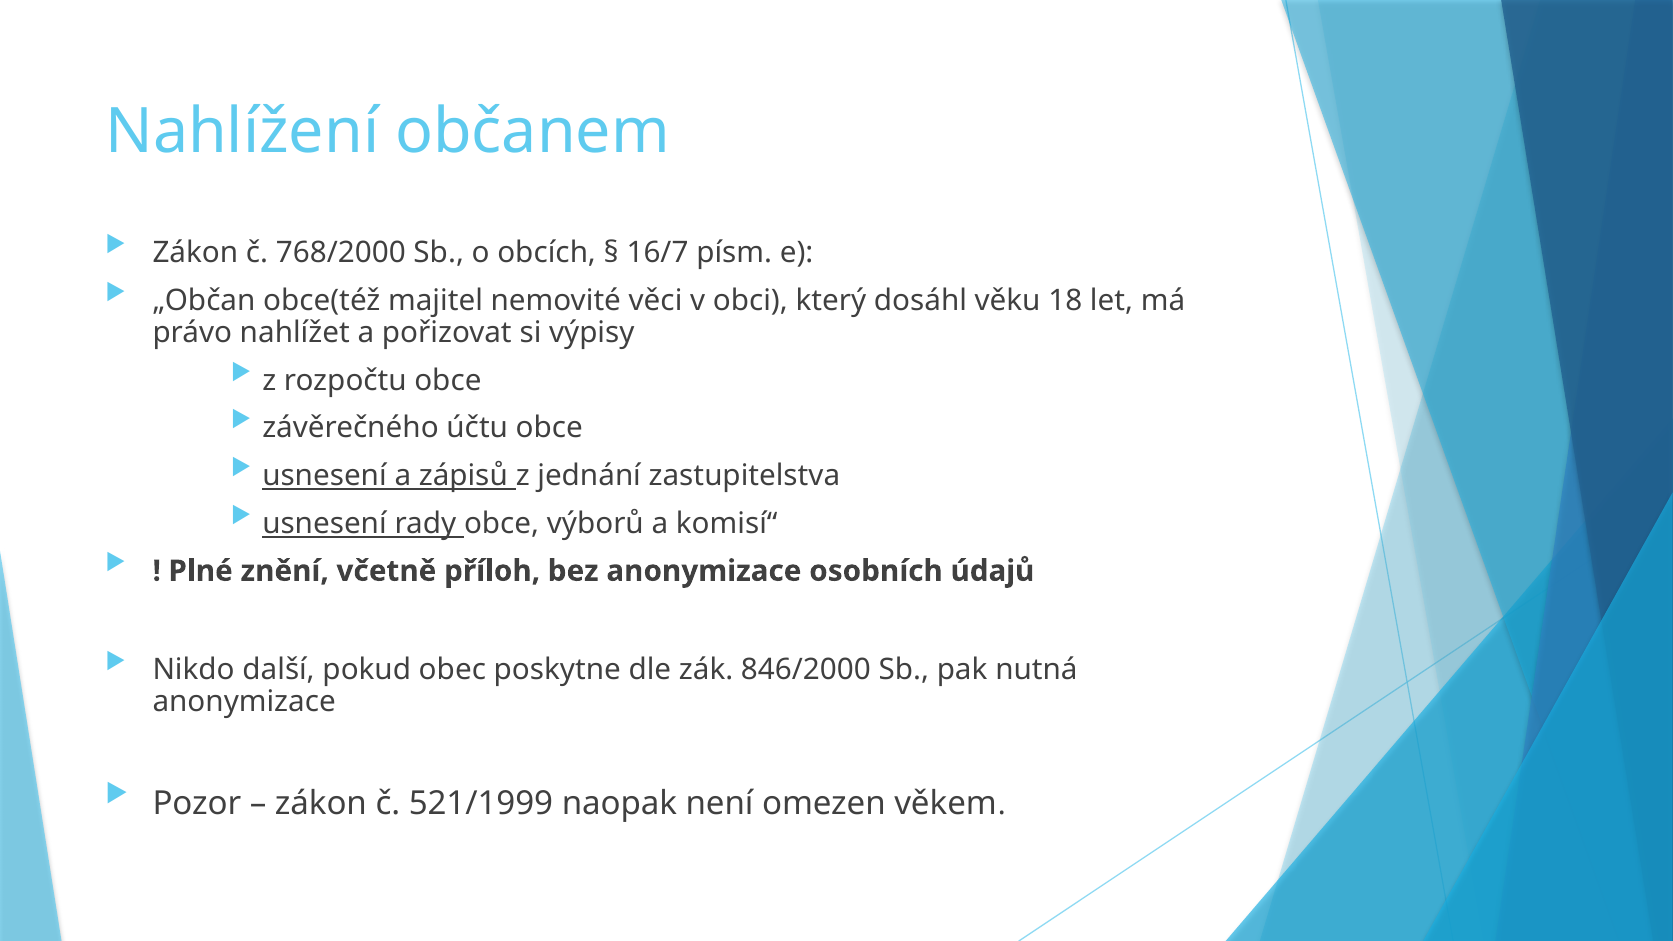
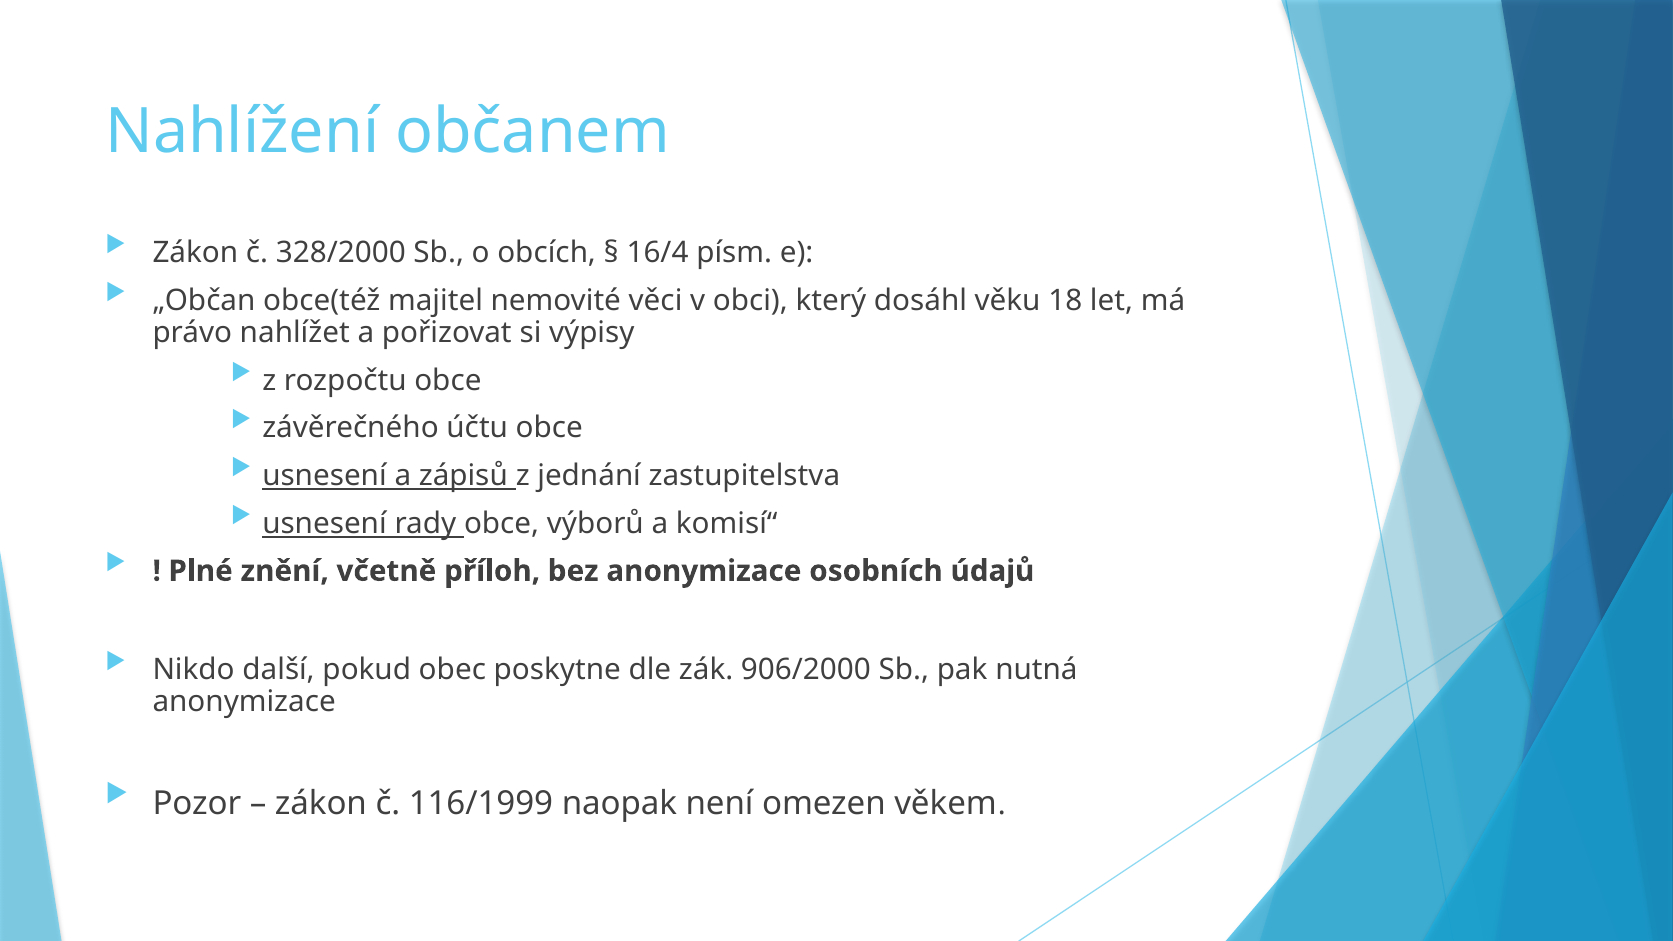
768/2000: 768/2000 -> 328/2000 (341, 253)
16/7: 16/7 -> 16/4 (658, 253)
846/2000: 846/2000 -> 906/2000 (806, 670)
521/1999: 521/1999 -> 116/1999 (481, 803)
